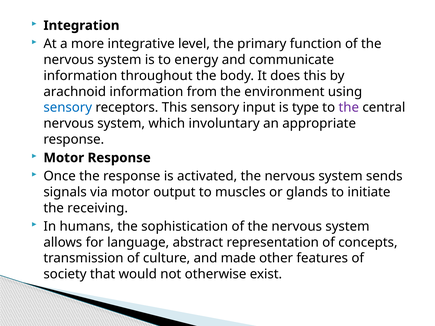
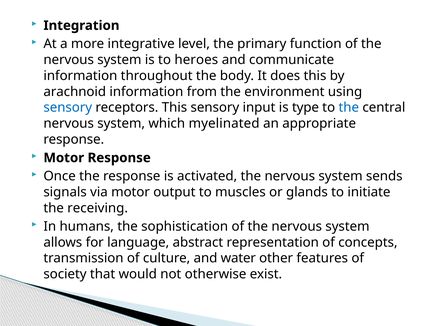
energy: energy -> heroes (196, 60)
the colour: purple -> blue (349, 108)
involuntary: involuntary -> myelinated (224, 124)
made: made -> water (238, 258)
